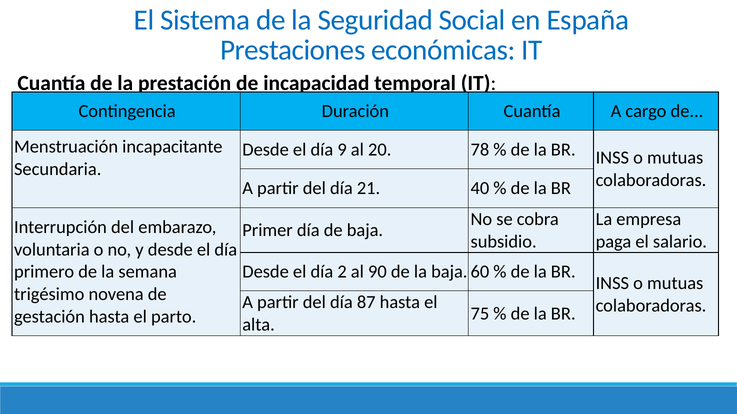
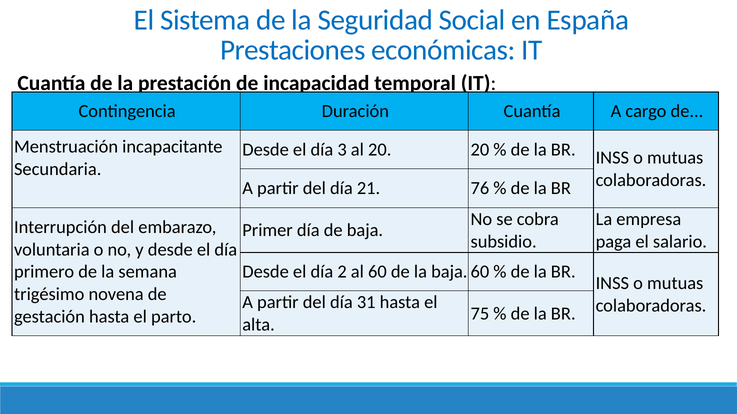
9: 9 -> 3 (342, 150)
20 78: 78 -> 20 (480, 150)
40: 40 -> 76 (480, 189)
90: 90 -> 60 (377, 272)
87: 87 -> 31 (366, 303)
